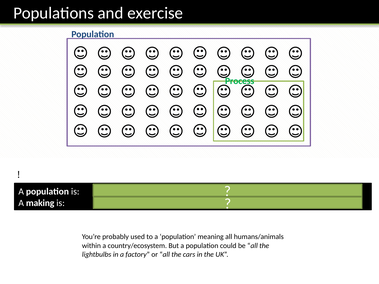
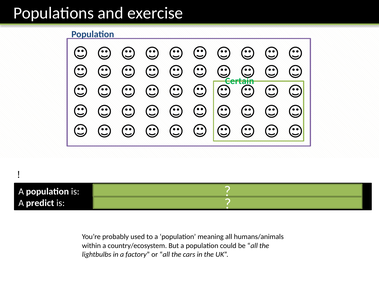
Process: Process -> Certain (240, 81)
making: making -> predict (40, 203)
